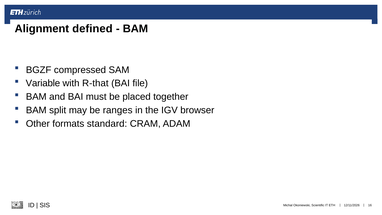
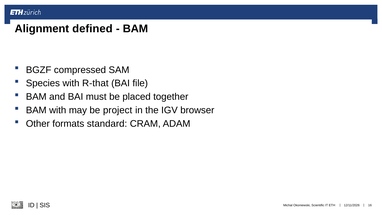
Variable: Variable -> Species (43, 83)
BAM split: split -> with (58, 110)
ranges: ranges -> project (118, 110)
